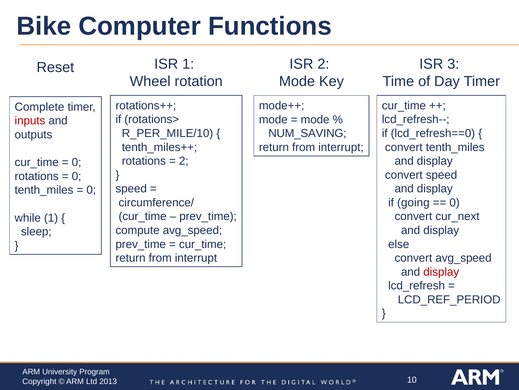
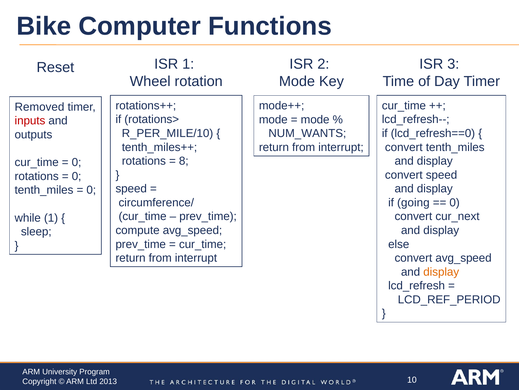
Complete: Complete -> Removed (40, 107)
NUM_SAVING: NUM_SAVING -> NUM_WANTS (307, 133)
2: 2 -> 8 (184, 161)
display colour: red -> orange (441, 271)
